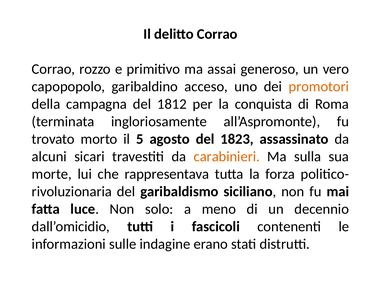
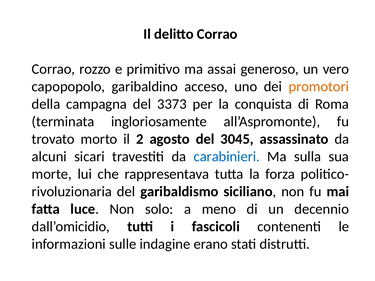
1812: 1812 -> 3373 (172, 104)
5: 5 -> 2 (140, 139)
1823: 1823 -> 3045 (237, 139)
carabinieri colour: orange -> blue (227, 157)
